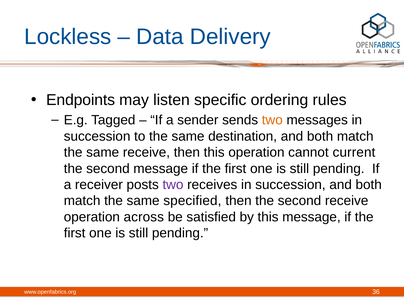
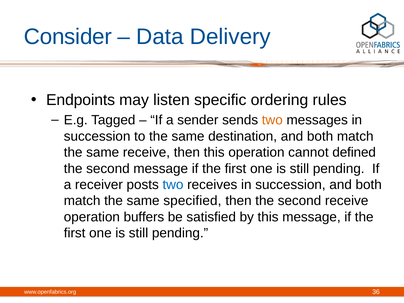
Lockless: Lockless -> Consider (68, 37)
current: current -> defined (354, 152)
two colour: purple -> blue (173, 185)
across: across -> buffers (144, 217)
